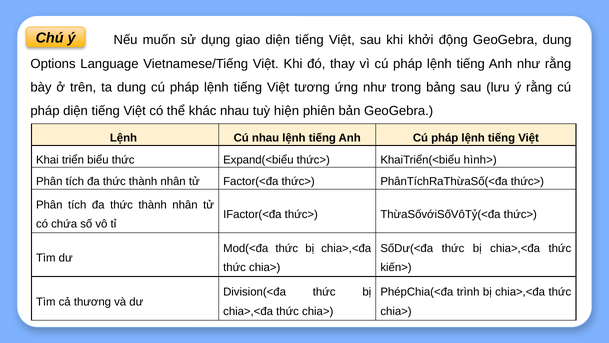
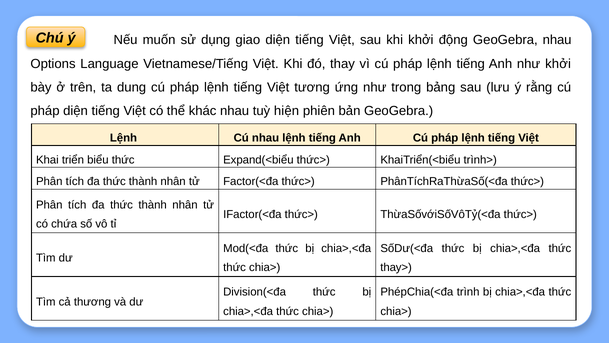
GeoGebra dung: dung -> nhau (557, 40)
như rằng: rằng -> khởi (558, 64)
hình>: hình> -> trình> (480, 160)
kiến>: kiến> -> thay> (396, 267)
